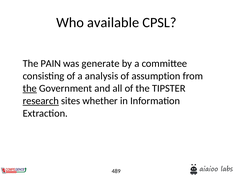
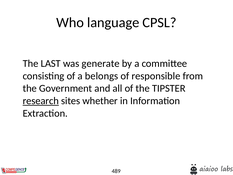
available: available -> language (113, 23)
PAIN: PAIN -> LAST (51, 63)
analysis: analysis -> belongs (102, 76)
assumption: assumption -> responsible (156, 76)
the underline: present -> none (30, 88)
